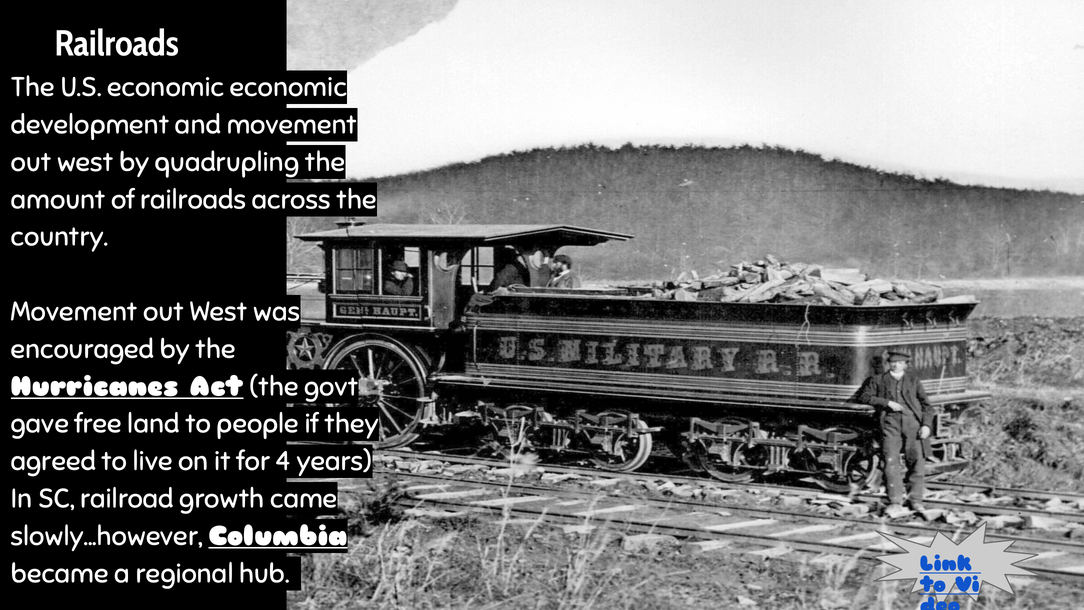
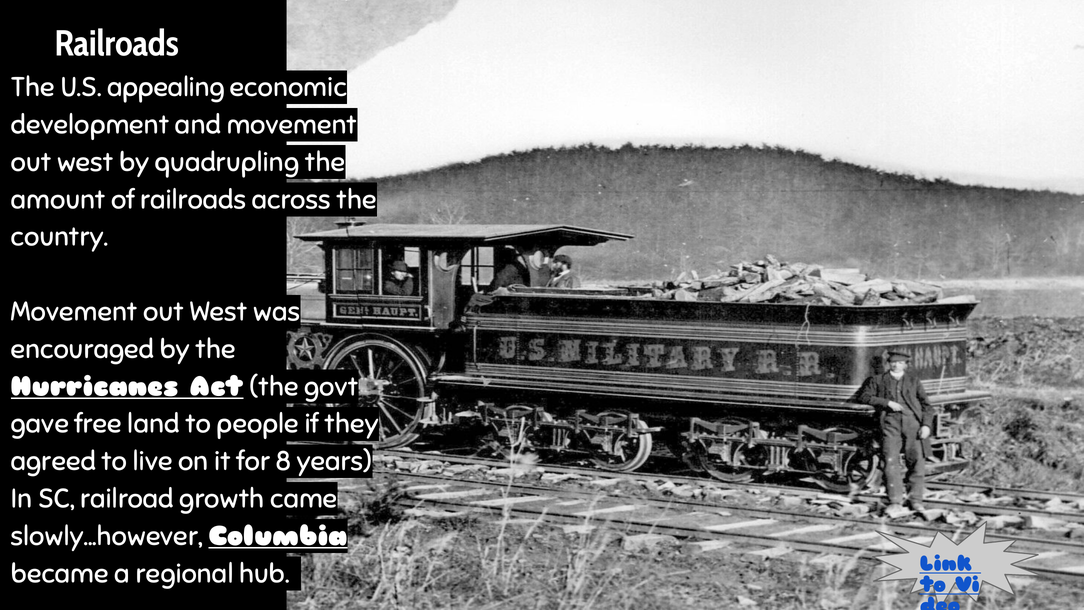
U.S economic: economic -> appealing (166, 87)
4: 4 -> 8 (284, 461)
